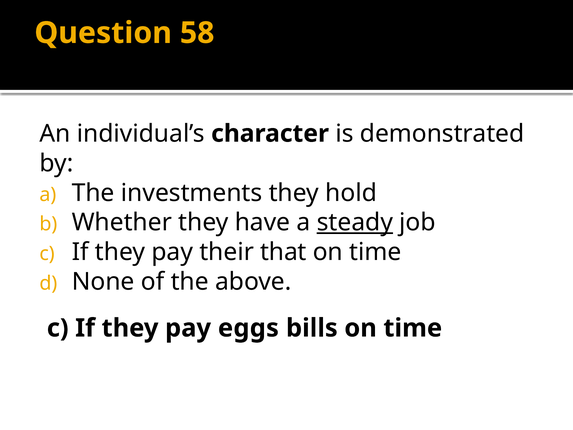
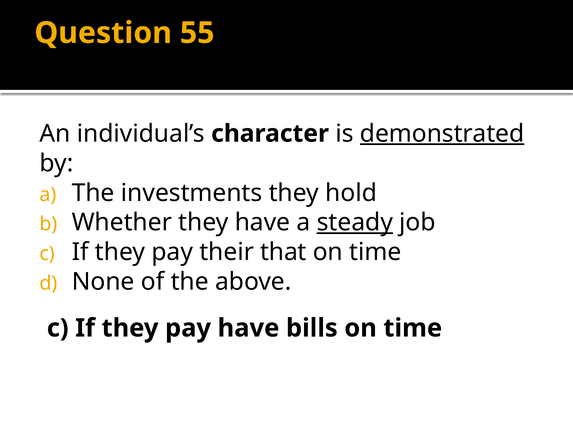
58: 58 -> 55 (197, 33)
demonstrated underline: none -> present (442, 134)
pay eggs: eggs -> have (248, 328)
